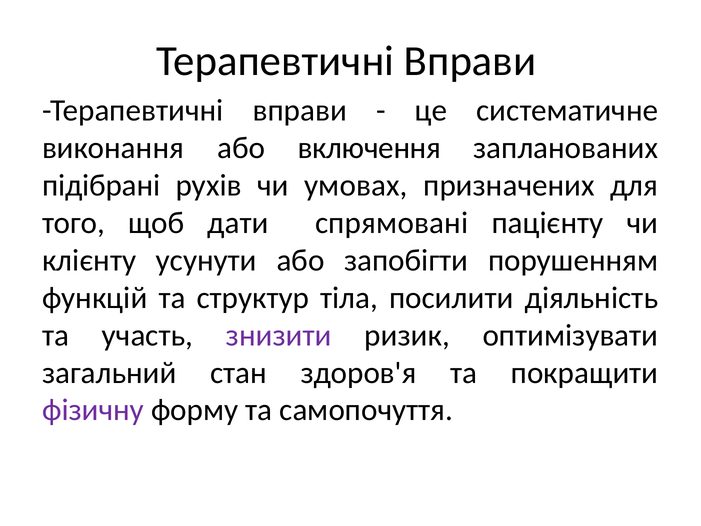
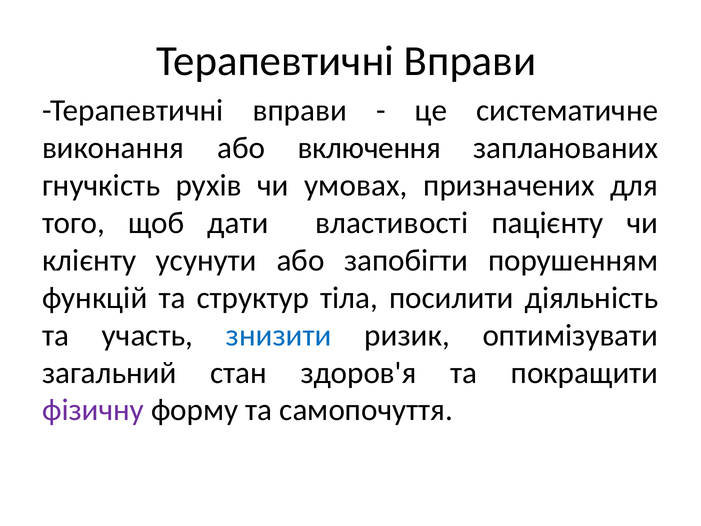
підібрані: підібрані -> гнучкість (101, 185)
спрямовані: спрямовані -> властивості (392, 223)
знизити colour: purple -> blue (279, 335)
